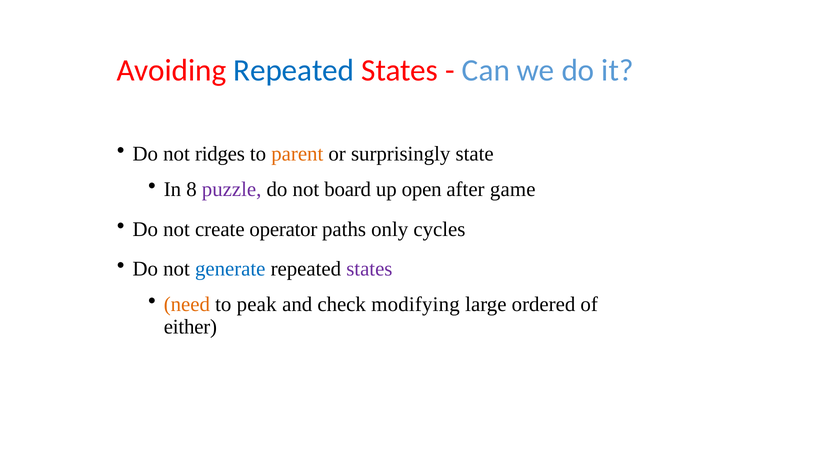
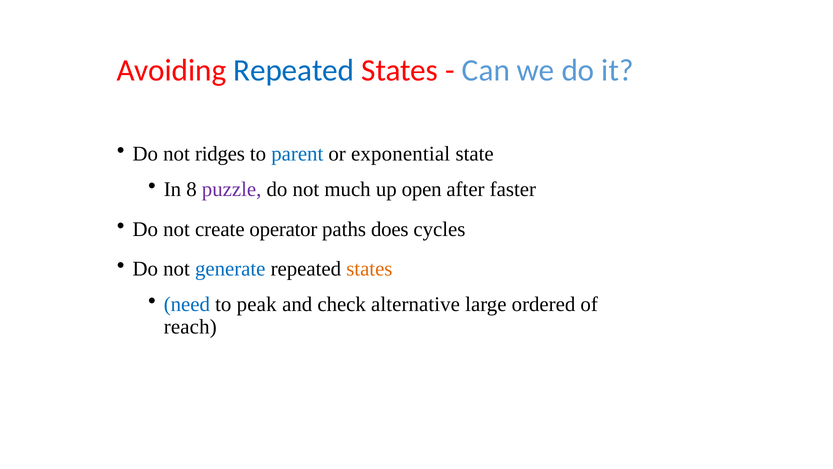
parent colour: orange -> blue (297, 154)
surprisingly: surprisingly -> exponential (401, 154)
board: board -> much (348, 189)
game: game -> faster (513, 189)
only: only -> does (390, 229)
states colour: purple -> orange (369, 269)
need colour: orange -> blue (187, 304)
modifying: modifying -> alternative (416, 304)
either: either -> reach (190, 327)
